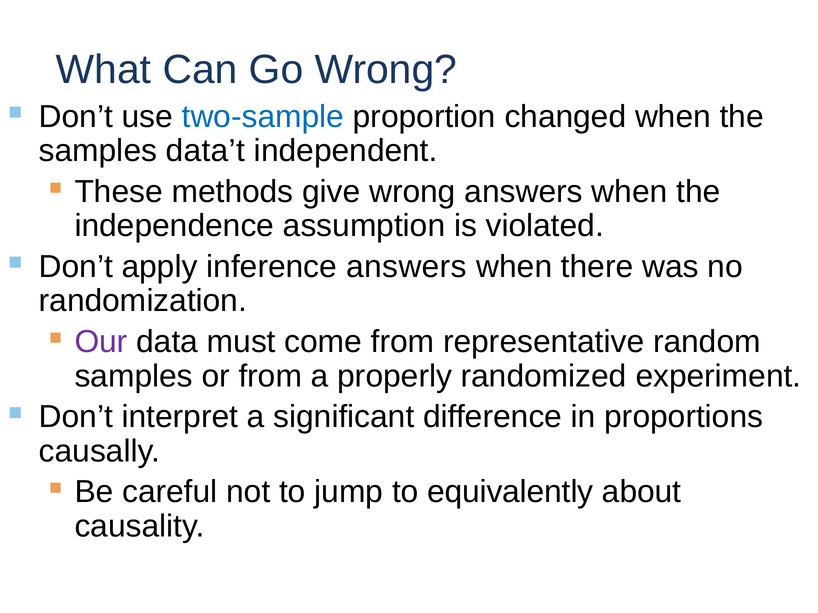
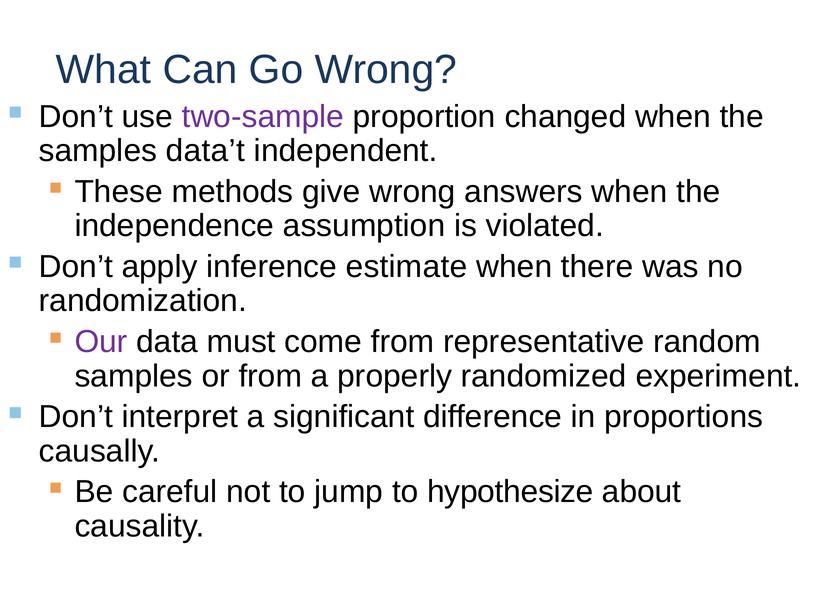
two-sample colour: blue -> purple (263, 117)
inference answers: answers -> estimate (407, 267)
equivalently: equivalently -> hypothesize (510, 492)
